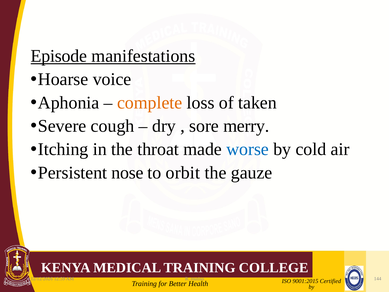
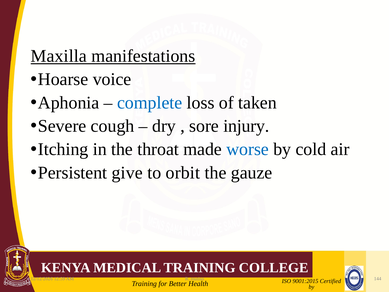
Episode: Episode -> Maxilla (59, 56)
complete colour: orange -> blue (150, 103)
merry: merry -> injury (246, 126)
nose: nose -> give (127, 173)
